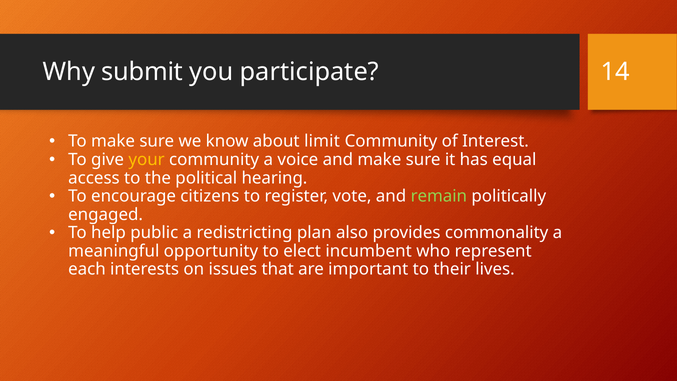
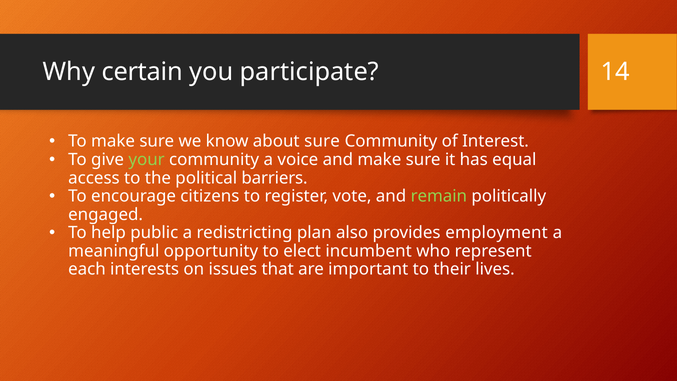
submit: submit -> certain (142, 72)
about limit: limit -> sure (322, 141)
your colour: yellow -> light green (147, 160)
hearing: hearing -> barriers (275, 178)
commonality: commonality -> employment (497, 233)
